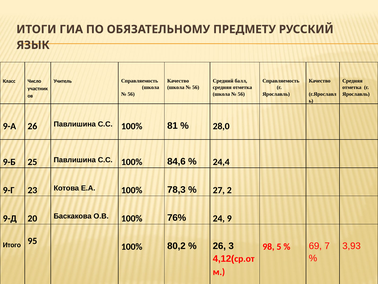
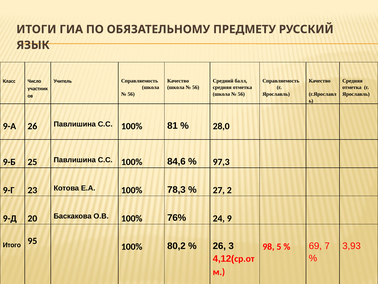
24,4: 24,4 -> 97,3 (221, 162)
